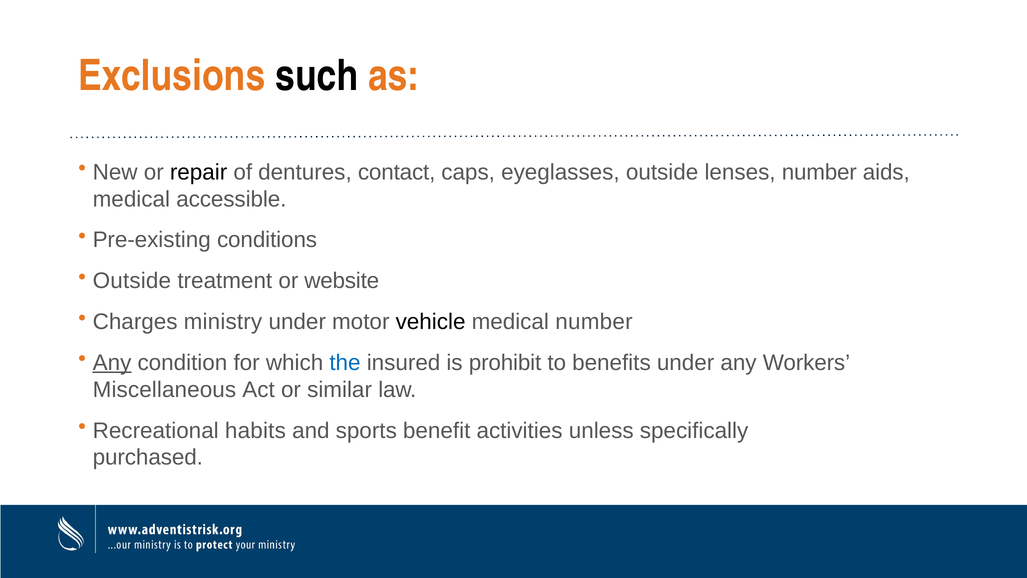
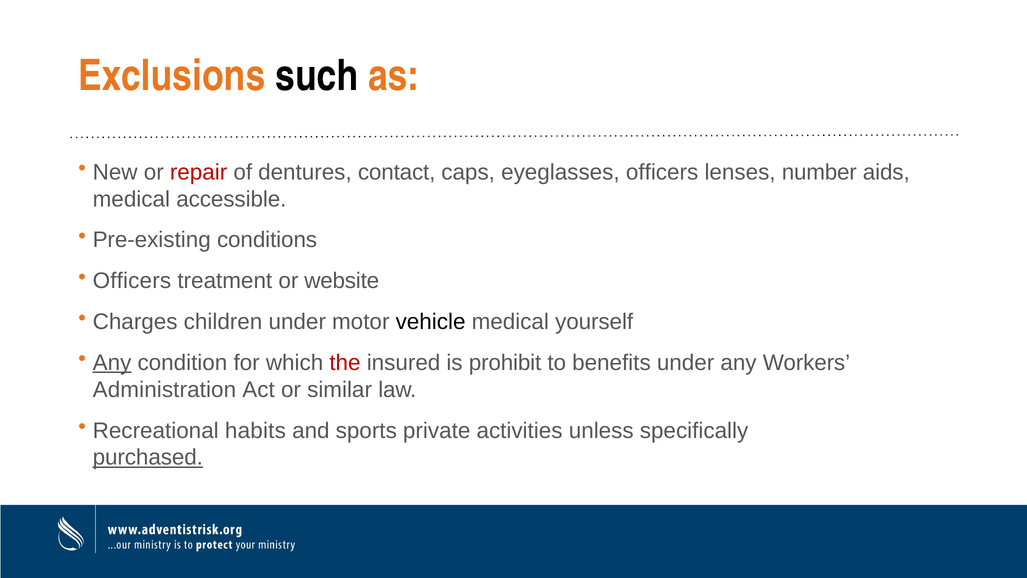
repair colour: black -> red (199, 172)
eyeglasses outside: outside -> officers (662, 172)
Outside: Outside -> Officers (132, 281)
ministry: ministry -> children (223, 322)
medical number: number -> yourself (594, 322)
the colour: blue -> red (345, 362)
Miscellaneous: Miscellaneous -> Administration (164, 389)
benefit: benefit -> private (437, 430)
purchased underline: none -> present (148, 457)
